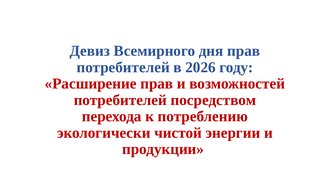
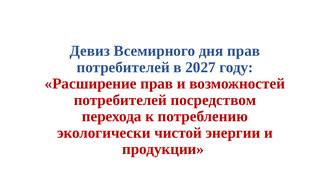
2026: 2026 -> 2027 (201, 67)
